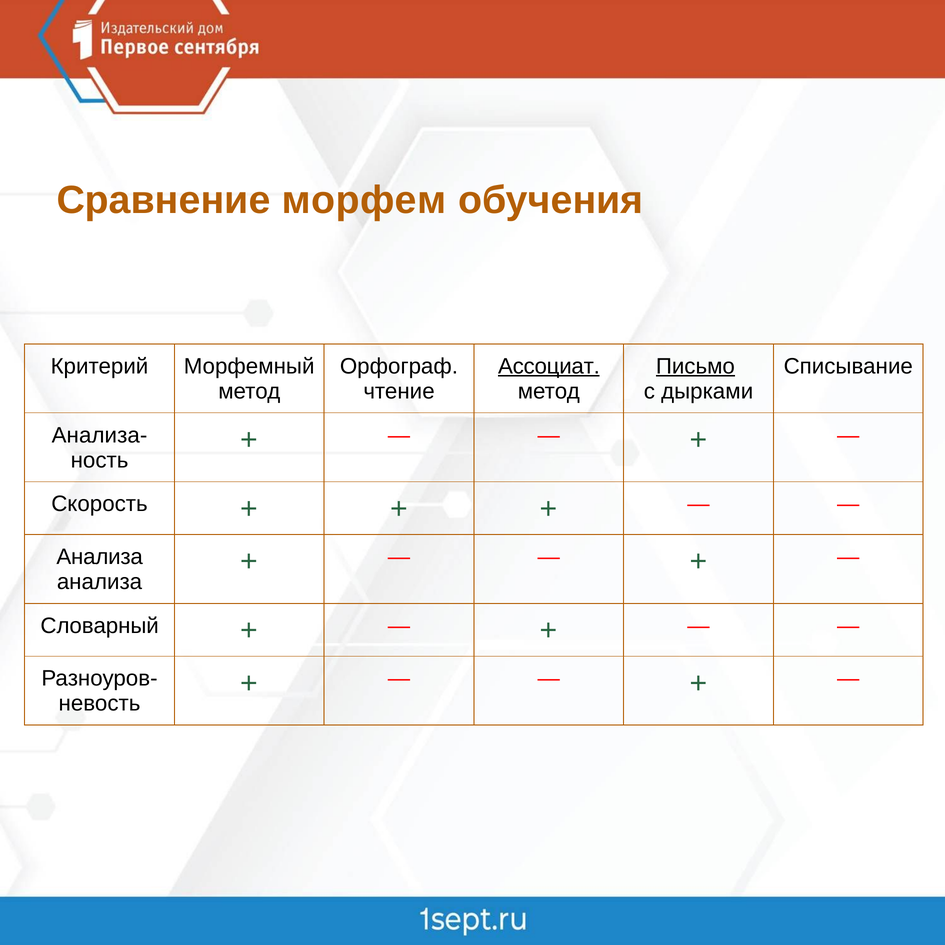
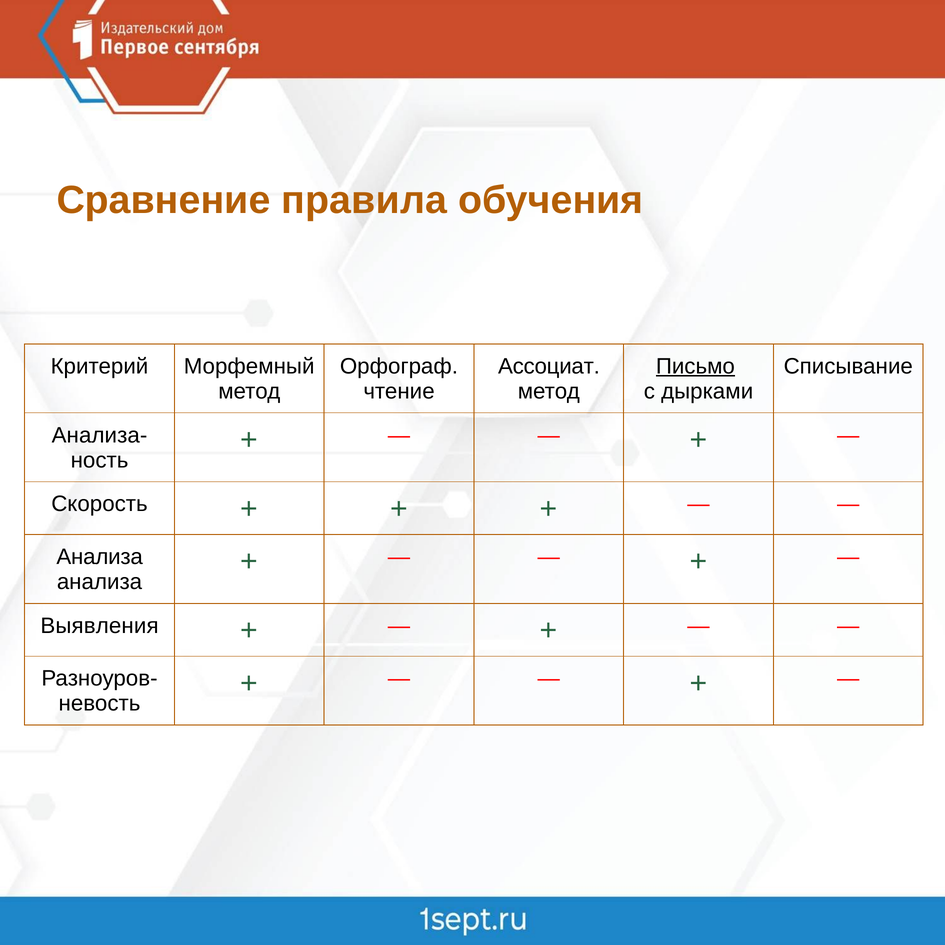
морфем: морфем -> правила (364, 200)
Ассоциат underline: present -> none (549, 366)
Словарный: Словарный -> Выявления (100, 626)
